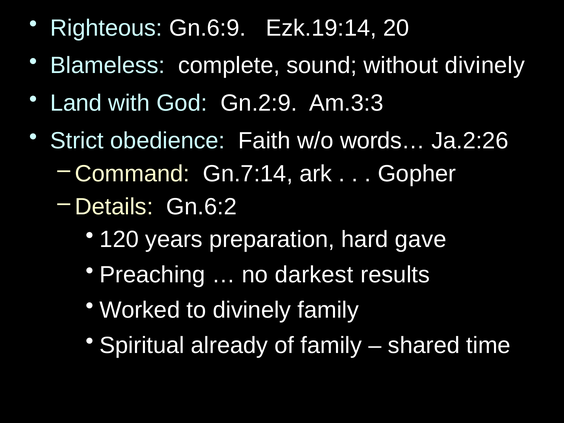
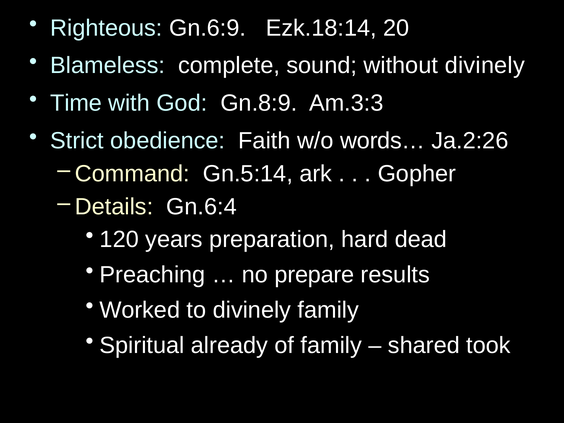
Ezk.19:14: Ezk.19:14 -> Ezk.18:14 (321, 28)
Land: Land -> Time (76, 103)
Gn.2:9: Gn.2:9 -> Gn.8:9 (259, 103)
Gn.7:14: Gn.7:14 -> Gn.5:14 (248, 174)
Gn.6:2: Gn.6:2 -> Gn.6:4 (201, 207)
gave: gave -> dead (421, 240)
darkest: darkest -> prepare (314, 275)
time: time -> took (489, 345)
